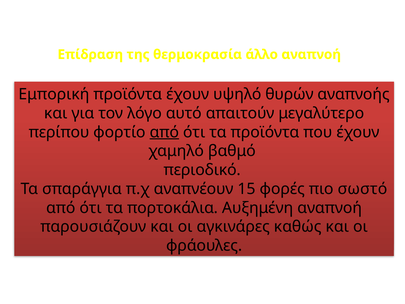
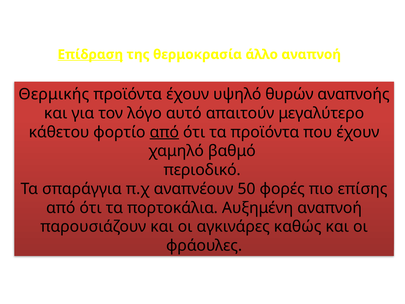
Επίδραση underline: none -> present (90, 54)
Εμπορική: Εμπορική -> Θερμικής (54, 94)
περίπου: περίπου -> κάθετου (59, 132)
15: 15 -> 50 (246, 189)
σωστό: σωστό -> επίσης (363, 189)
